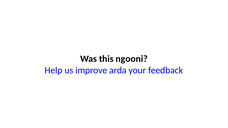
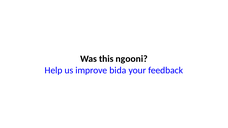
arda: arda -> bida (118, 70)
